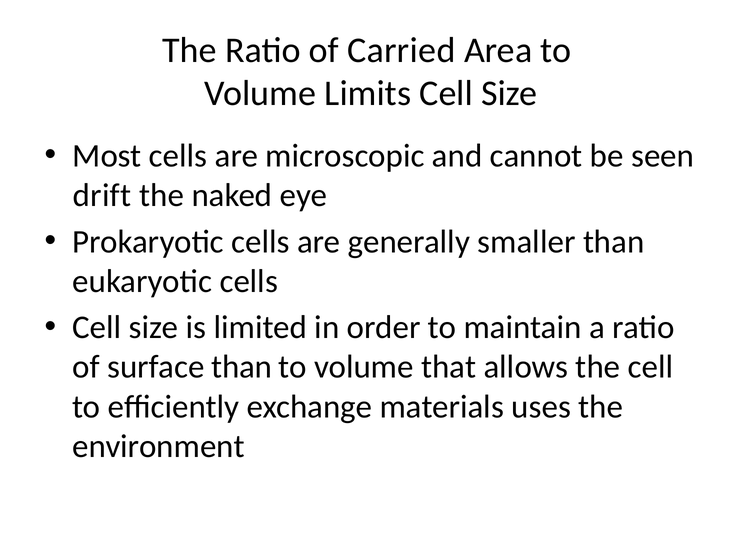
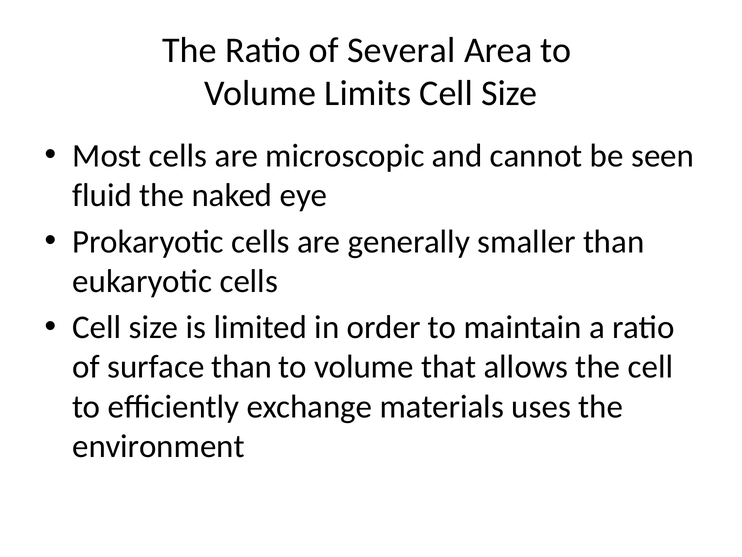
Carried: Carried -> Several (401, 50)
drift: drift -> fluid (102, 195)
